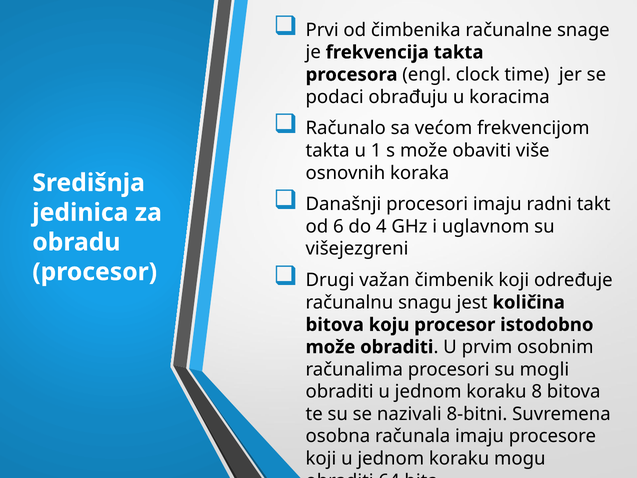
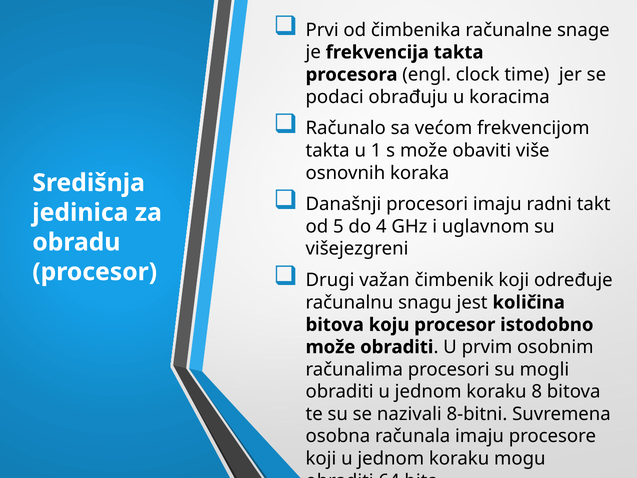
6: 6 -> 5 (338, 226)
